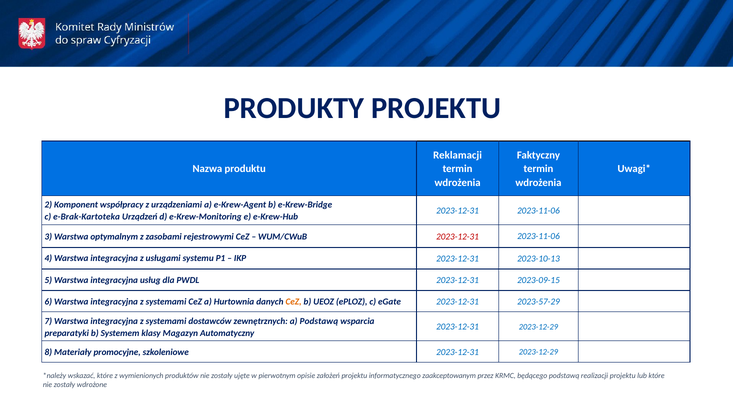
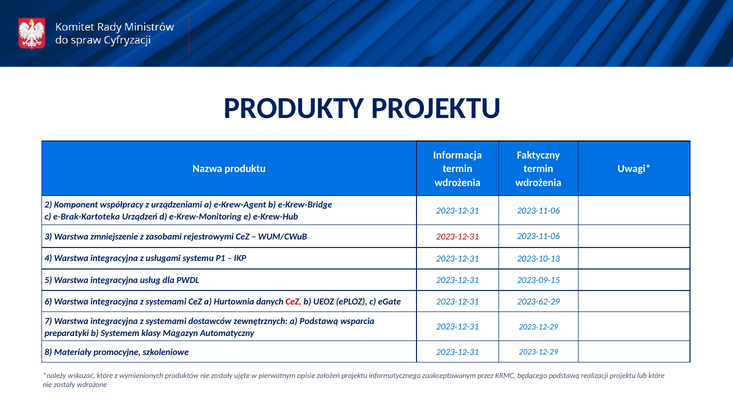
Reklamacji: Reklamacji -> Informacja (458, 155)
optymalnym: optymalnym -> zmniejszenie (114, 237)
CeZ colour: orange -> red (294, 302)
2023-57-29: 2023-57-29 -> 2023-62-29 (538, 302)
